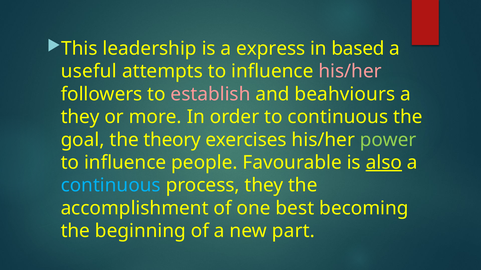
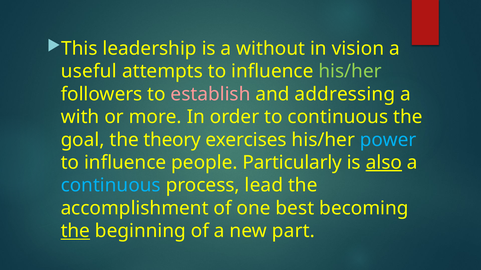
express: express -> without (271, 49)
based: based -> vision (358, 49)
his/her colour: pink -> light green (350, 71)
beahviours: beahviours -> addressing (345, 94)
they: they -> with (80, 117)
power colour: light green -> light blue (388, 140)
Favourable: Favourable -> Particularly (292, 163)
process they: they -> lead (264, 186)
the underline: none -> present (75, 231)
